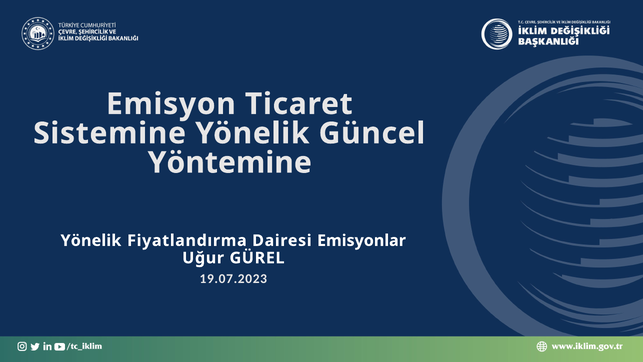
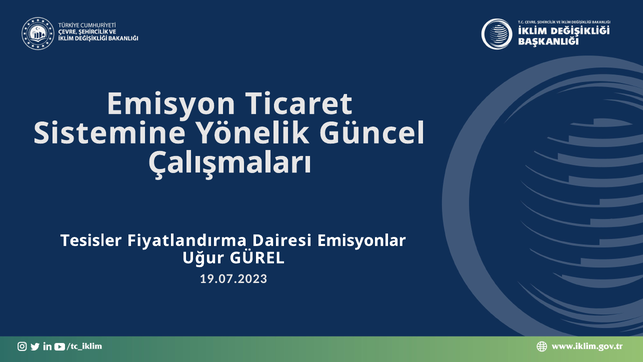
Yöntemine: Yöntemine -> Çalışmaları (230, 163)
Yönelik: Yönelik -> Tesisler (91, 240)
